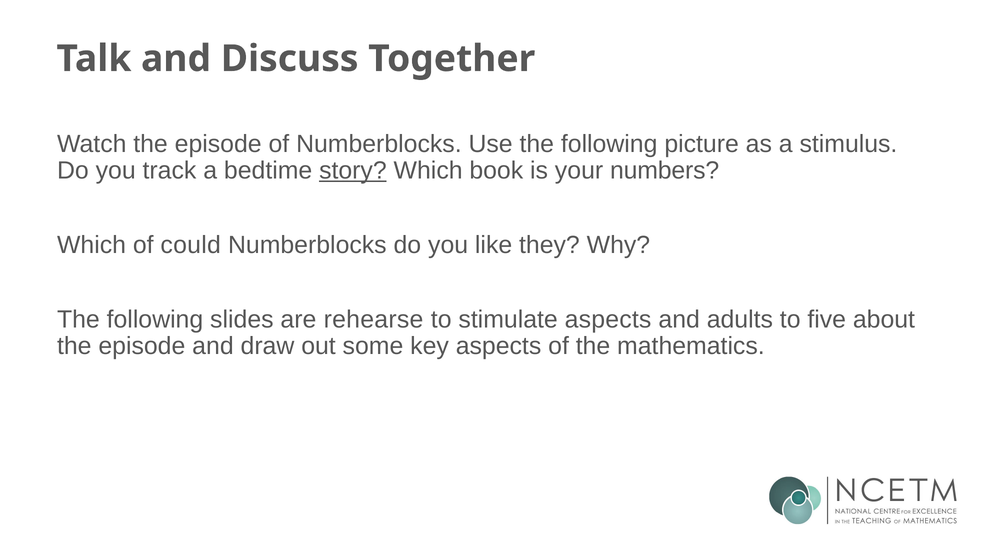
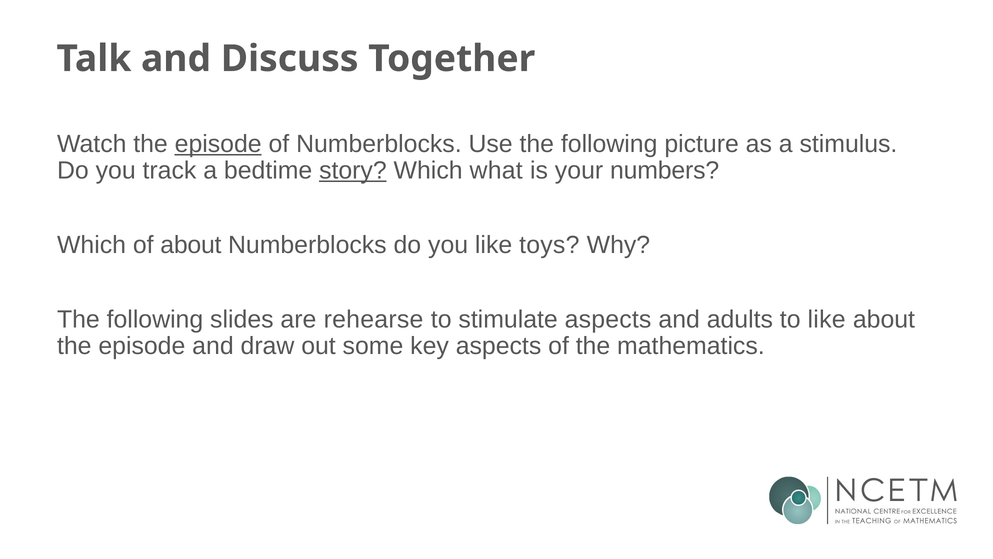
episode underline: none -> present (218, 144)
book: book -> what (496, 171)
of could: could -> about (191, 245)
they: they -> toys (549, 245)
to five: five -> like (827, 319)
